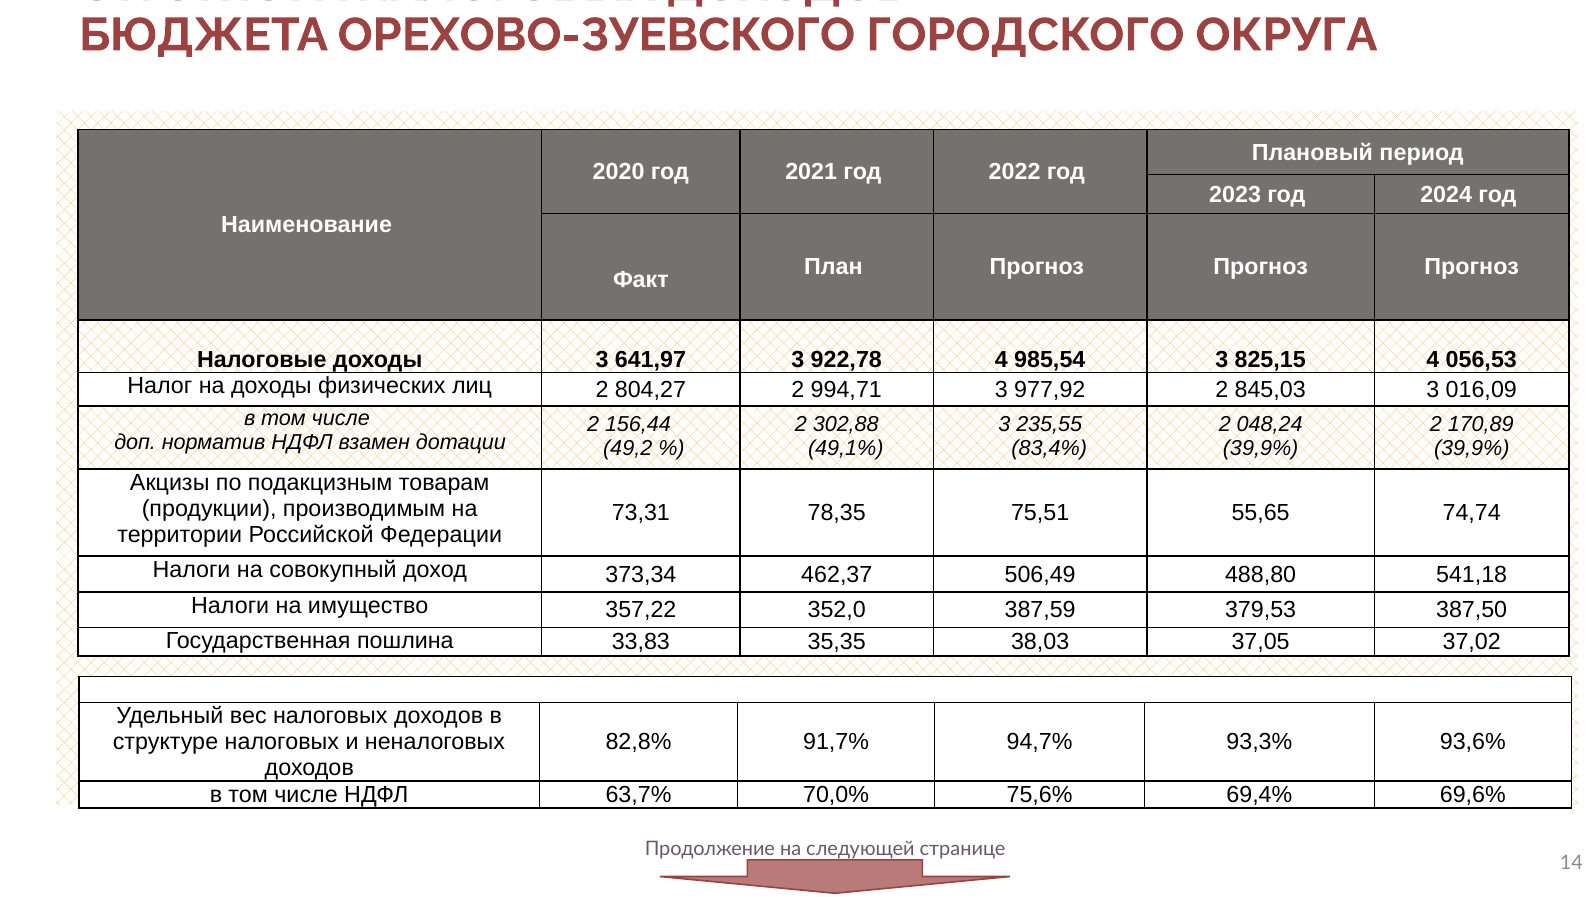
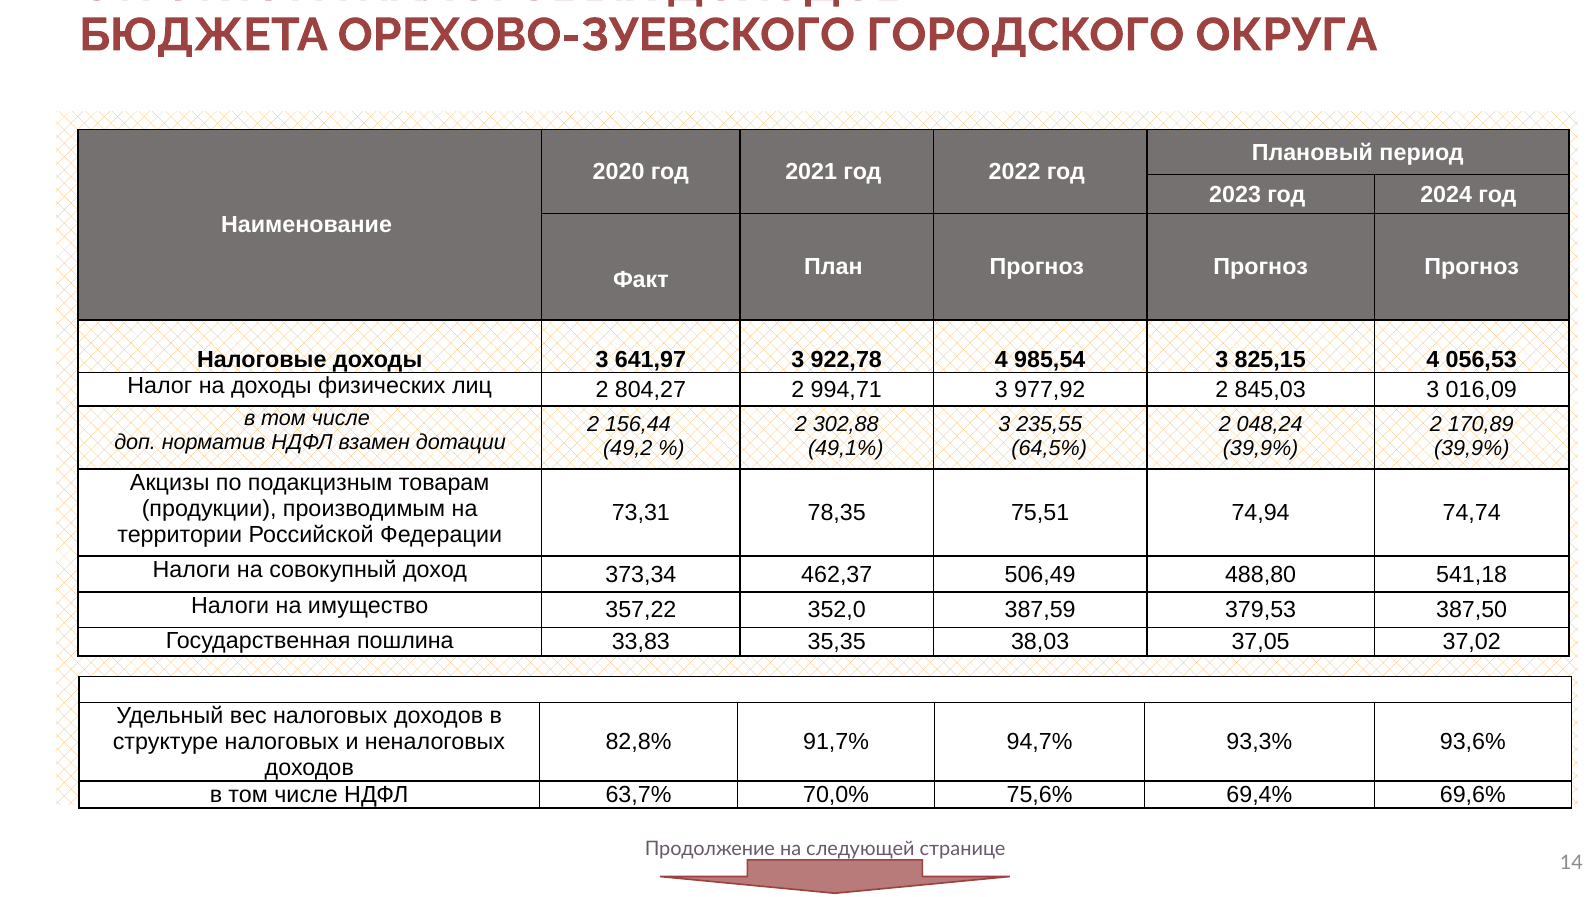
83,4%: 83,4% -> 64,5% (1049, 449)
55,65: 55,65 -> 74,94 (1261, 513)
